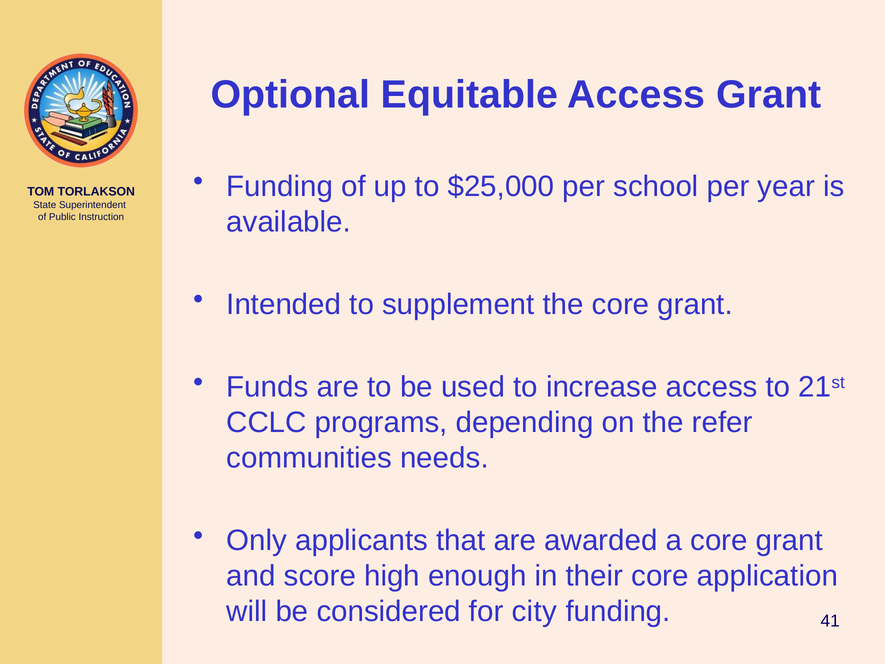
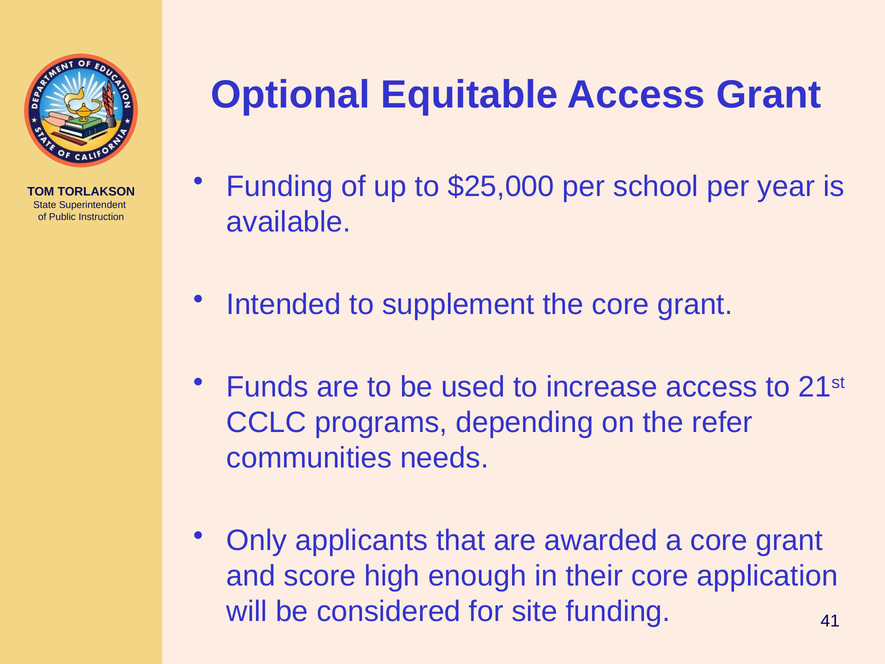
city: city -> site (535, 611)
